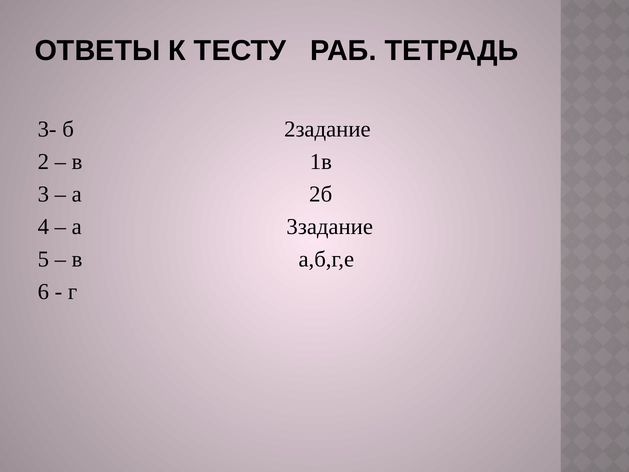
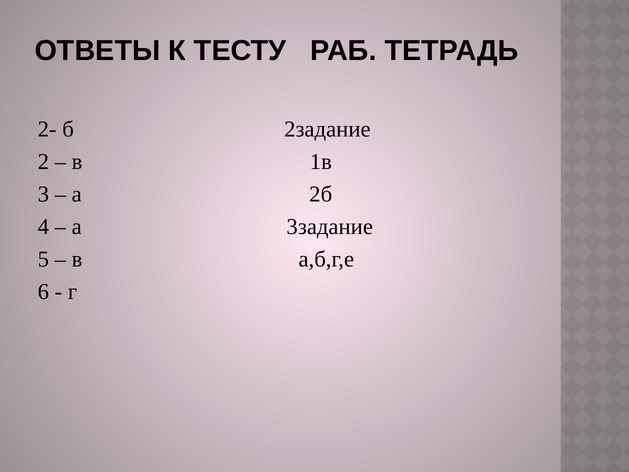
3-: 3- -> 2- (47, 129)
